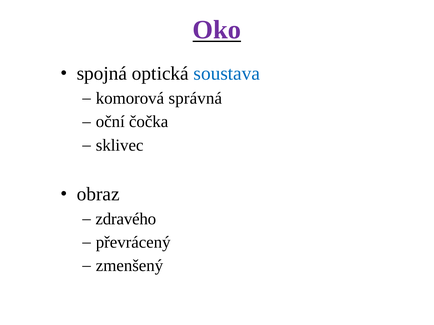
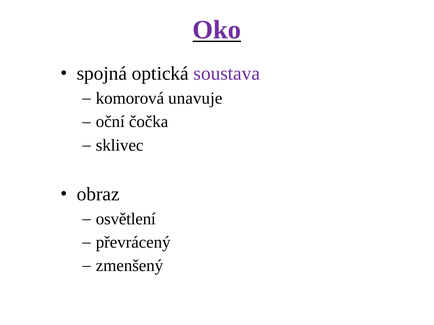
soustava colour: blue -> purple (227, 74)
správná: správná -> unavuje (195, 98)
zdravého: zdravého -> osvětlení (126, 219)
